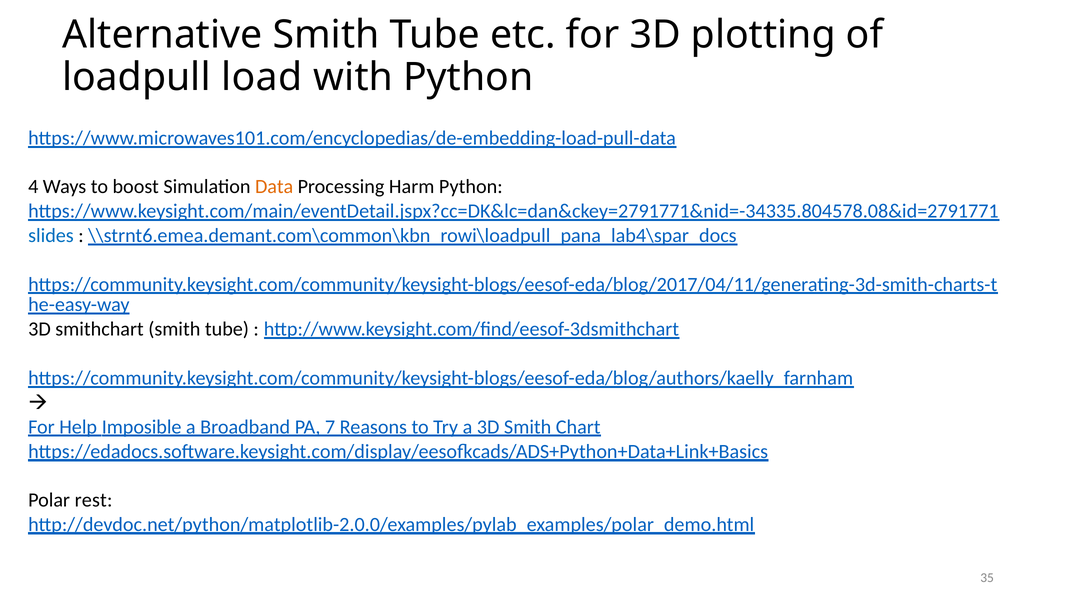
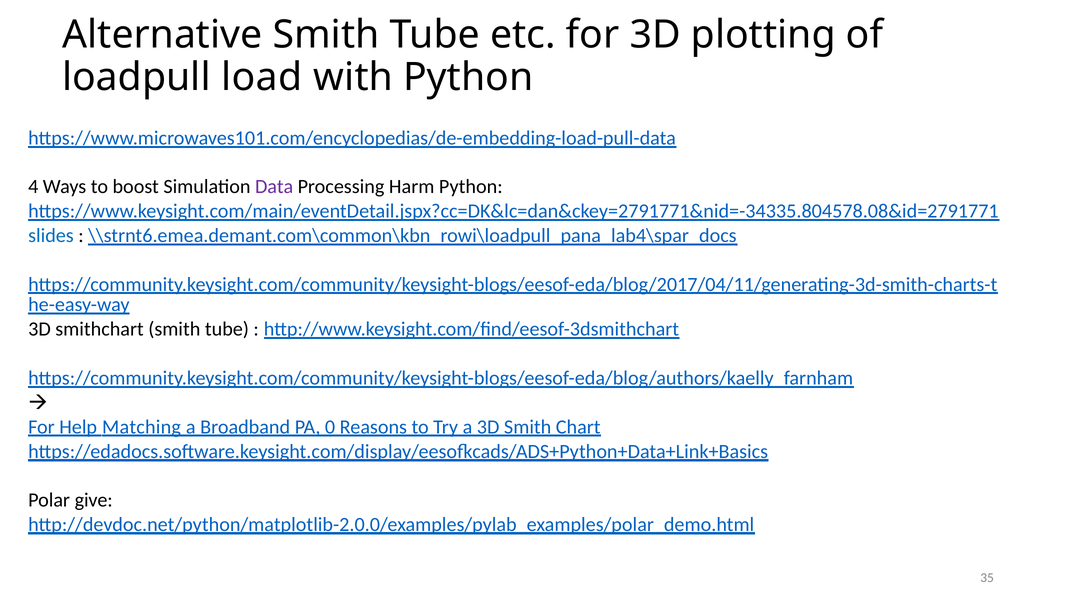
Data colour: orange -> purple (274, 187)
Imposible: Imposible -> Matching (142, 427)
7: 7 -> 0 (330, 427)
rest: rest -> give (94, 500)
